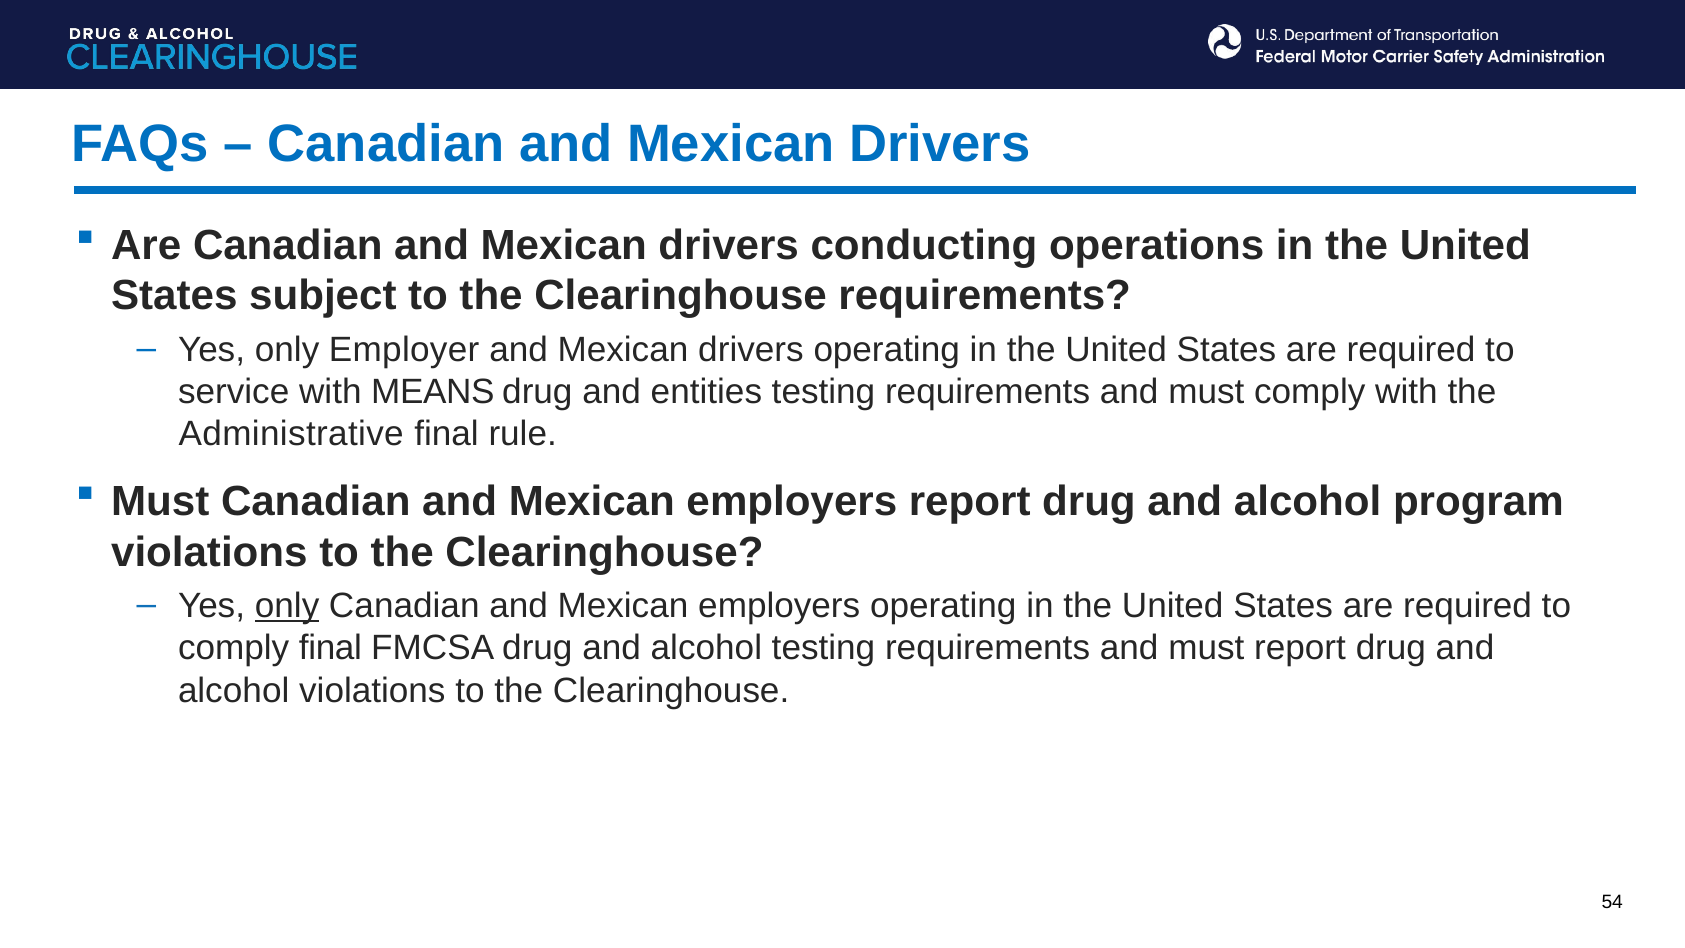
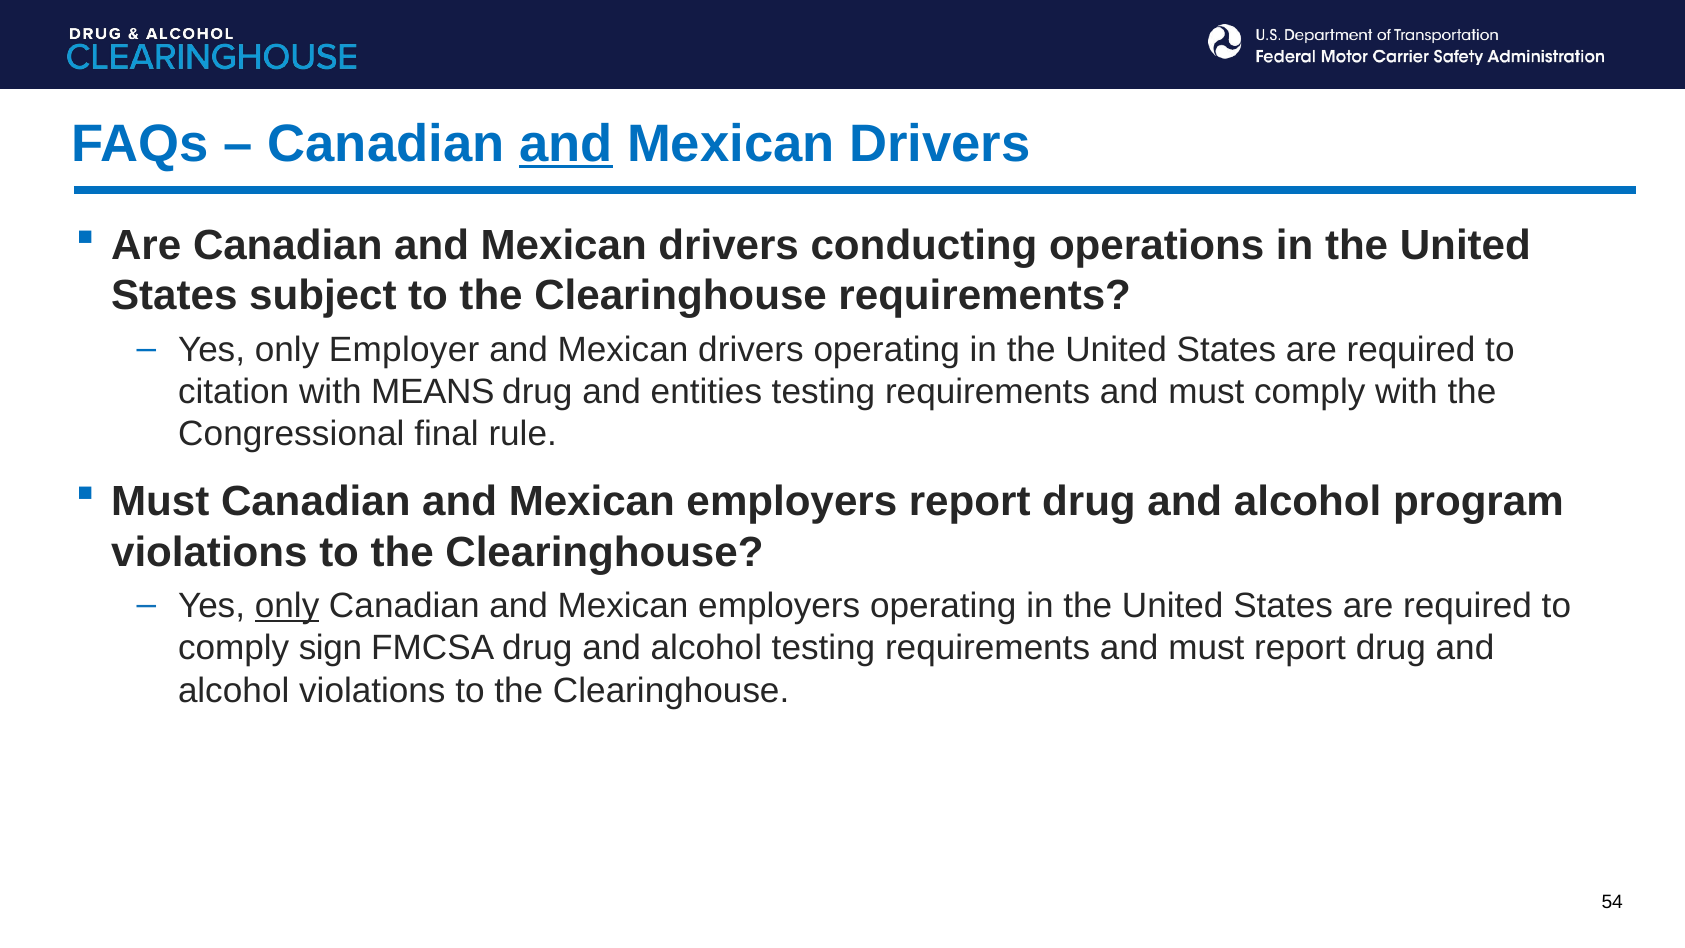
and underline: none -> present (566, 144)
service: service -> citation (234, 392)
Administrative: Administrative -> Congressional (291, 434)
comply final: final -> sign (330, 648)
